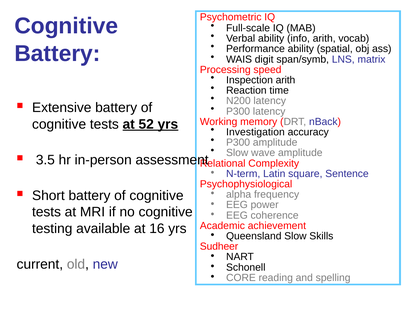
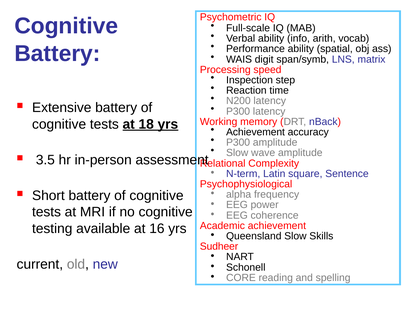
Inspection arith: arith -> step (285, 80)
52: 52 -> 18 (146, 124)
Investigation: Investigation -> Achievement (256, 132)
